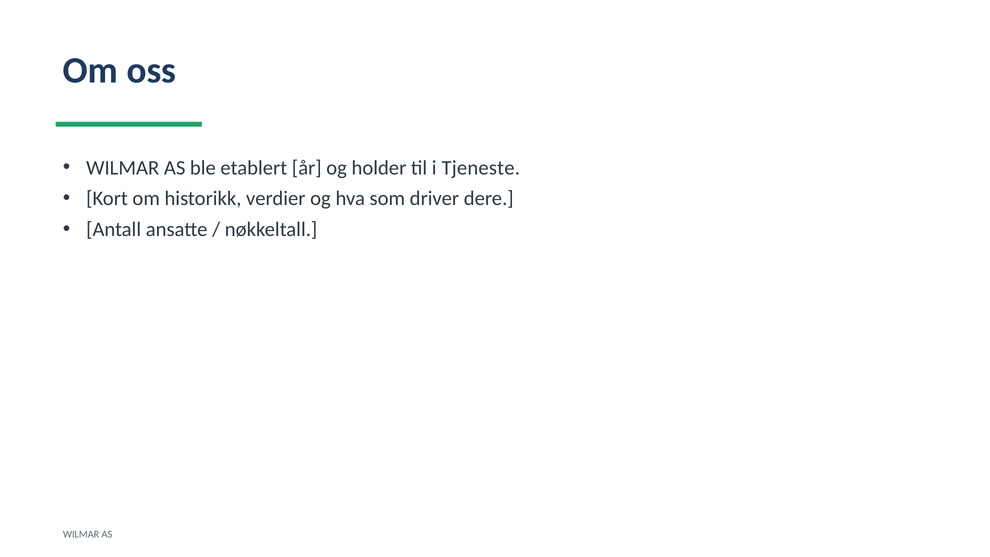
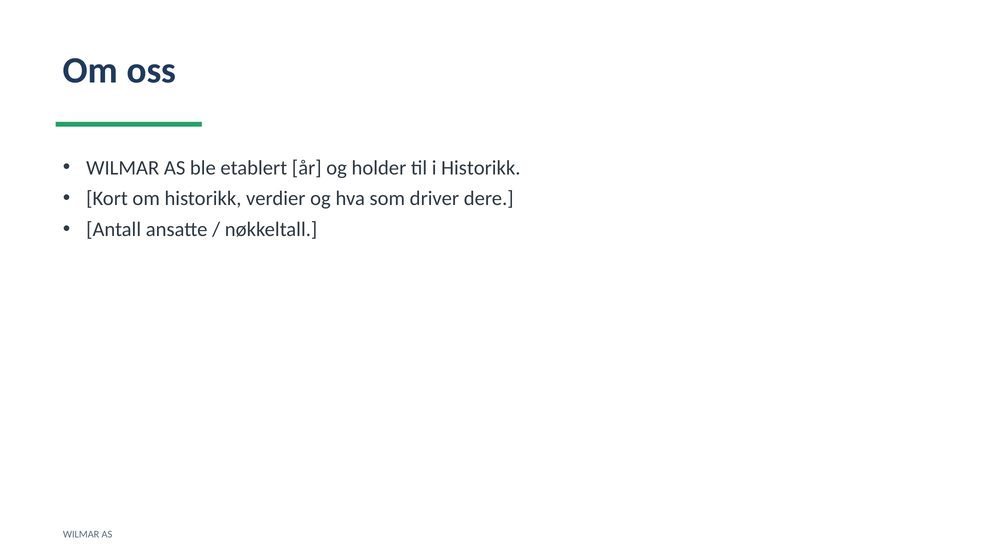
i Tjeneste: Tjeneste -> Historikk (481, 168)
